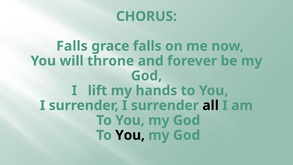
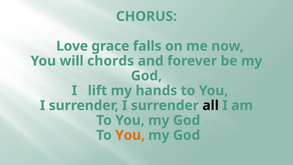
Falls: Falls -> Love (72, 46)
throne: throne -> chords (111, 61)
You colour: black -> orange (130, 135)
